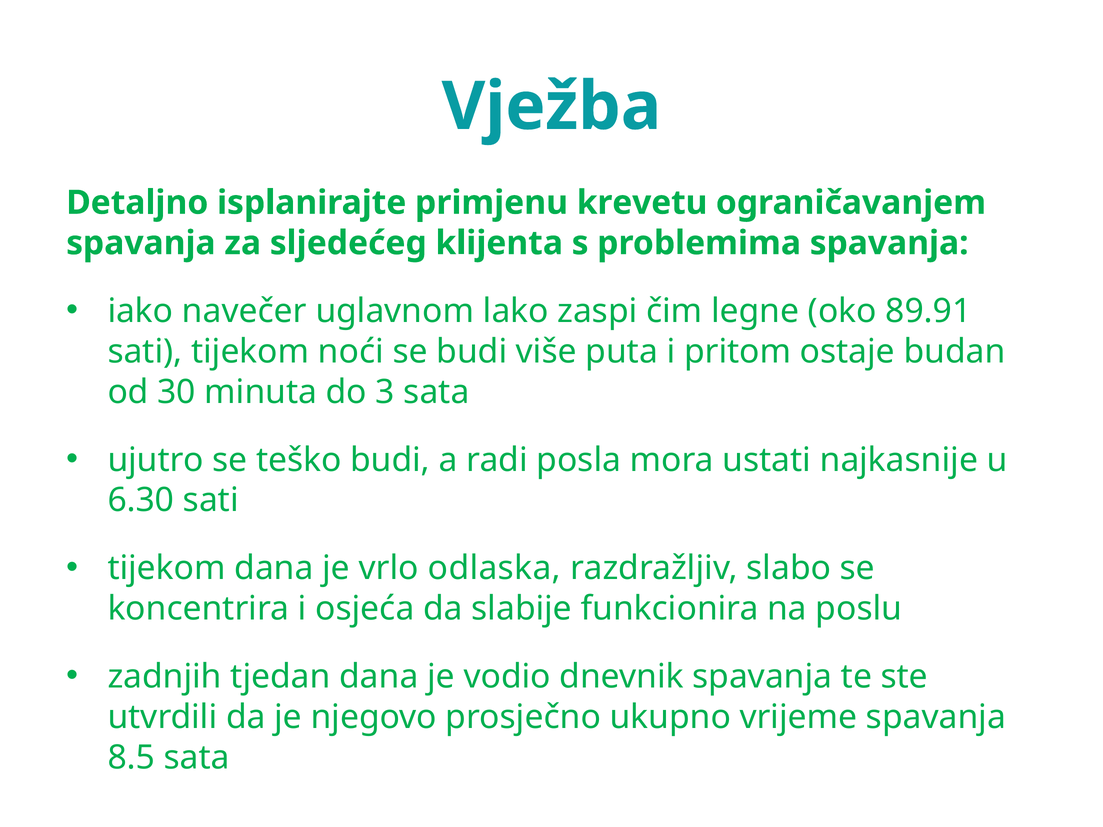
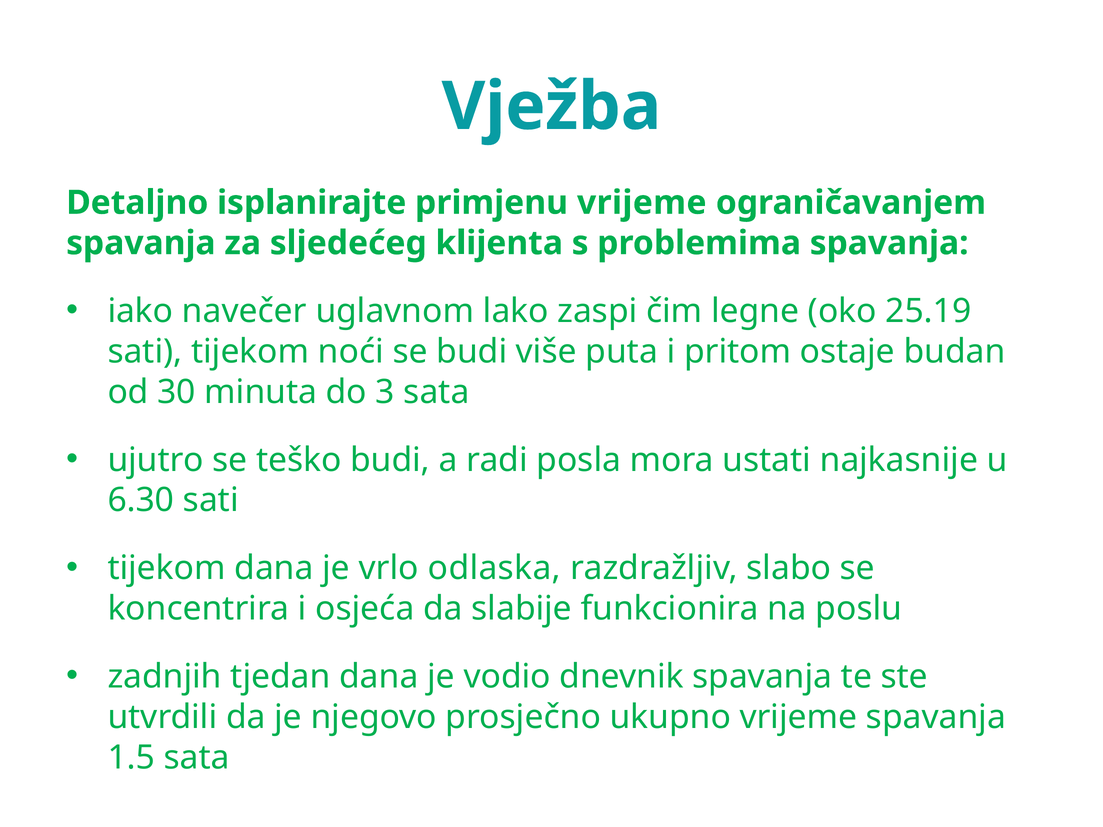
primjenu krevetu: krevetu -> vrijeme (642, 203)
89.91: 89.91 -> 25.19 (928, 311)
8.5: 8.5 -> 1.5 (131, 758)
